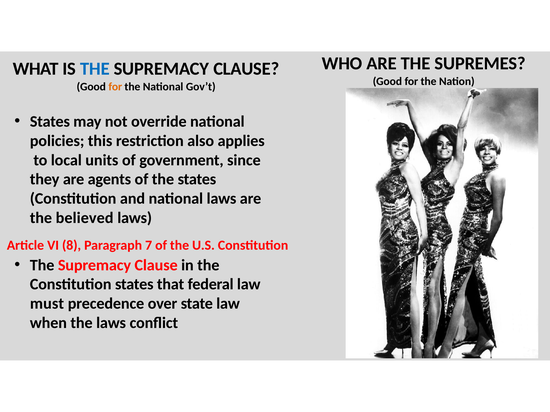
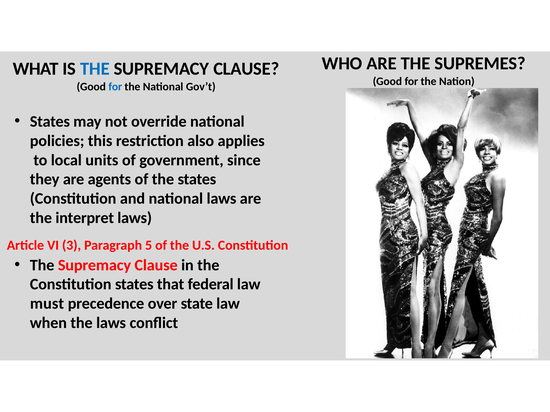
for colour: orange -> blue (115, 87)
believed: believed -> interpret (85, 218)
8: 8 -> 3 (72, 246)
7: 7 -> 5 (149, 246)
